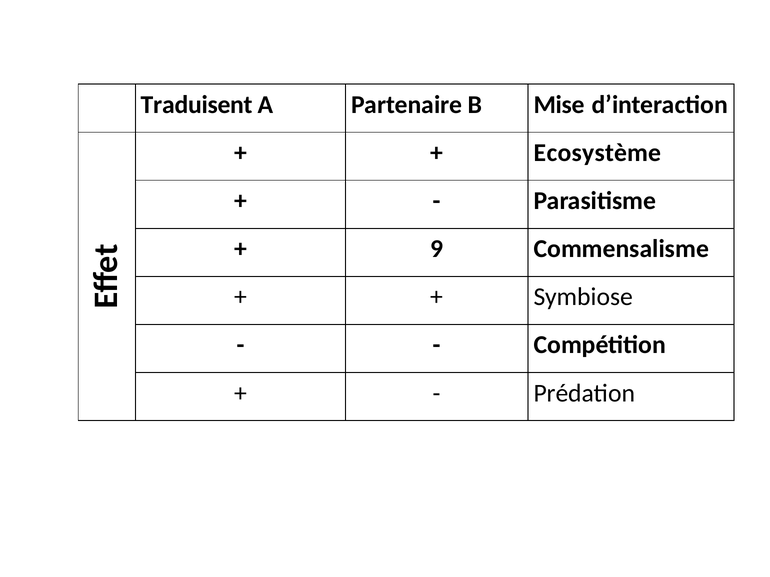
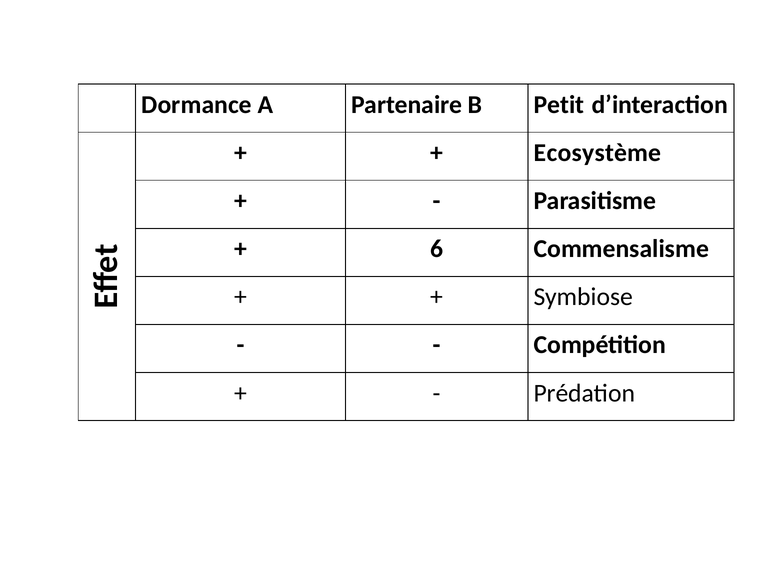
Traduisent: Traduisent -> Dormance (197, 105)
Mise: Mise -> Petit (559, 105)
9: 9 -> 6 (437, 249)
